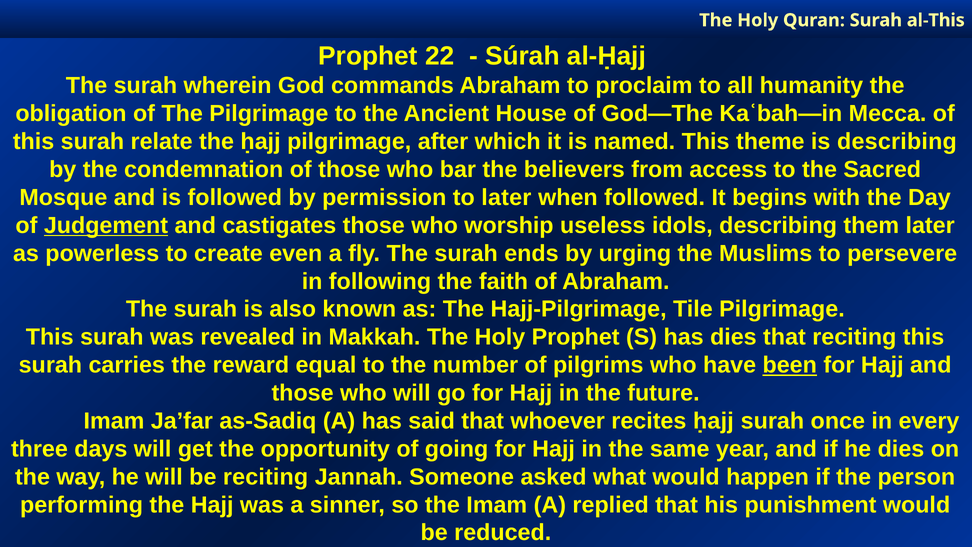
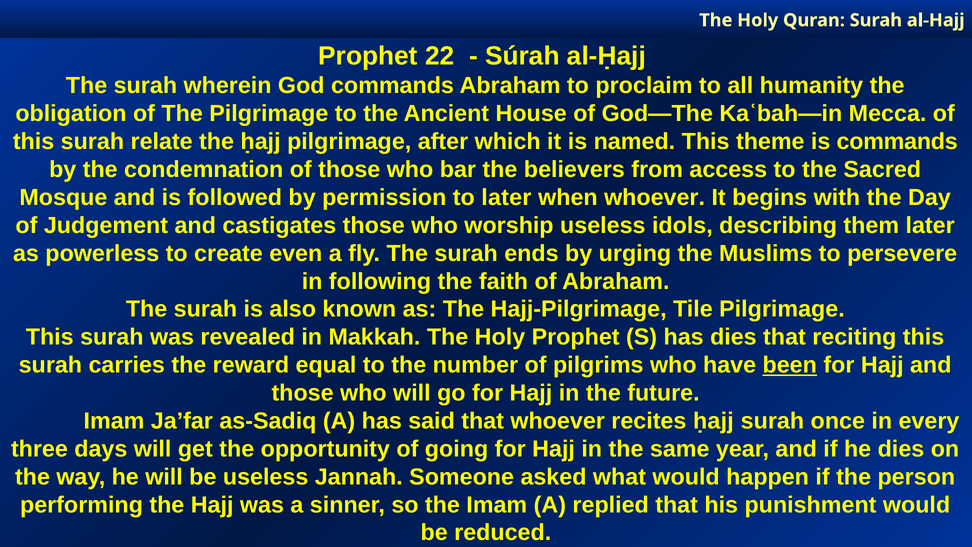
al-This: al-This -> al-Hajj (936, 20)
is describing: describing -> commands (897, 142)
when followed: followed -> whoever (655, 197)
Judgement underline: present -> none (106, 225)
be reciting: reciting -> useless (266, 477)
